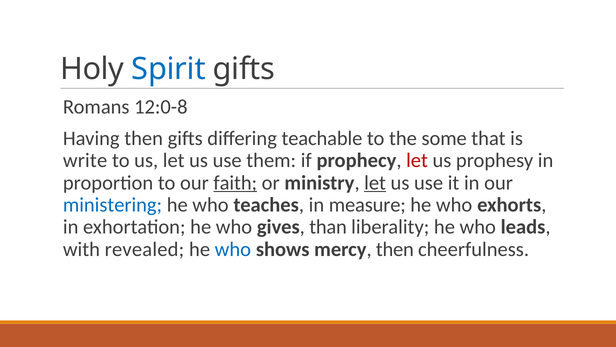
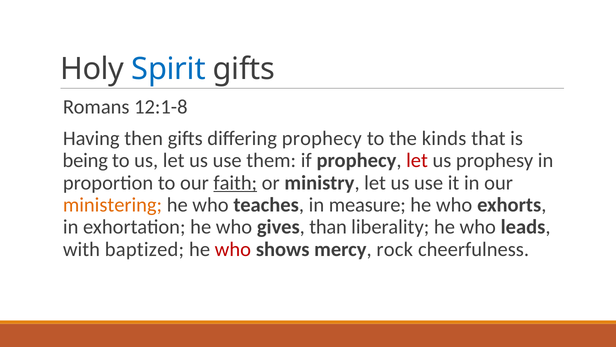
12:0-8: 12:0-8 -> 12:1-8 (161, 107)
differing teachable: teachable -> prophecy (322, 138)
some: some -> kinds (444, 138)
write: write -> being (85, 160)
let underline: present -> none (375, 182)
ministering colour: blue -> orange (113, 205)
revealed: revealed -> baptized (144, 249)
who colour: blue -> red (233, 249)
mercy then: then -> rock (395, 249)
